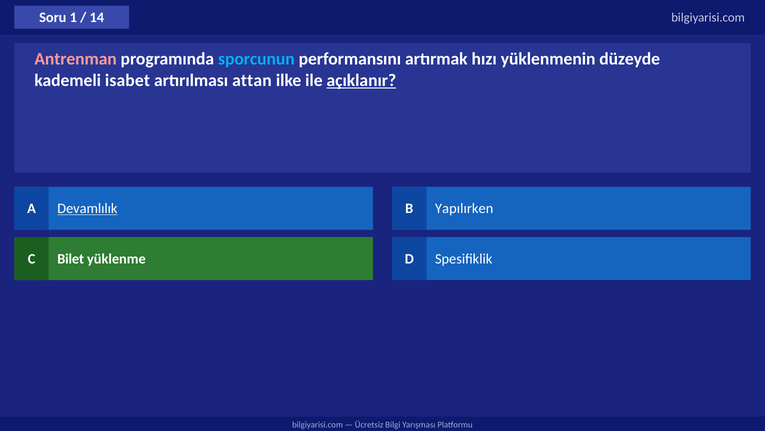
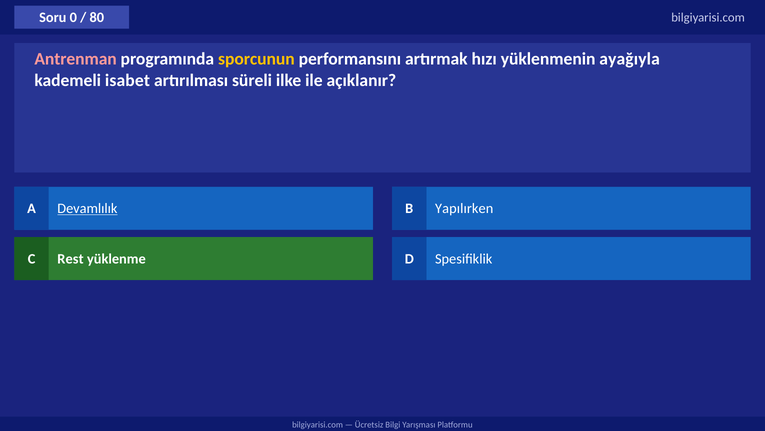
1: 1 -> 0 (73, 17)
14: 14 -> 80 (97, 17)
sporcunun colour: light blue -> yellow (256, 59)
düzeyde: düzeyde -> ayağıyla (630, 59)
attan: attan -> süreli (252, 80)
açıklanır underline: present -> none (361, 80)
Bilet: Bilet -> Rest (71, 258)
